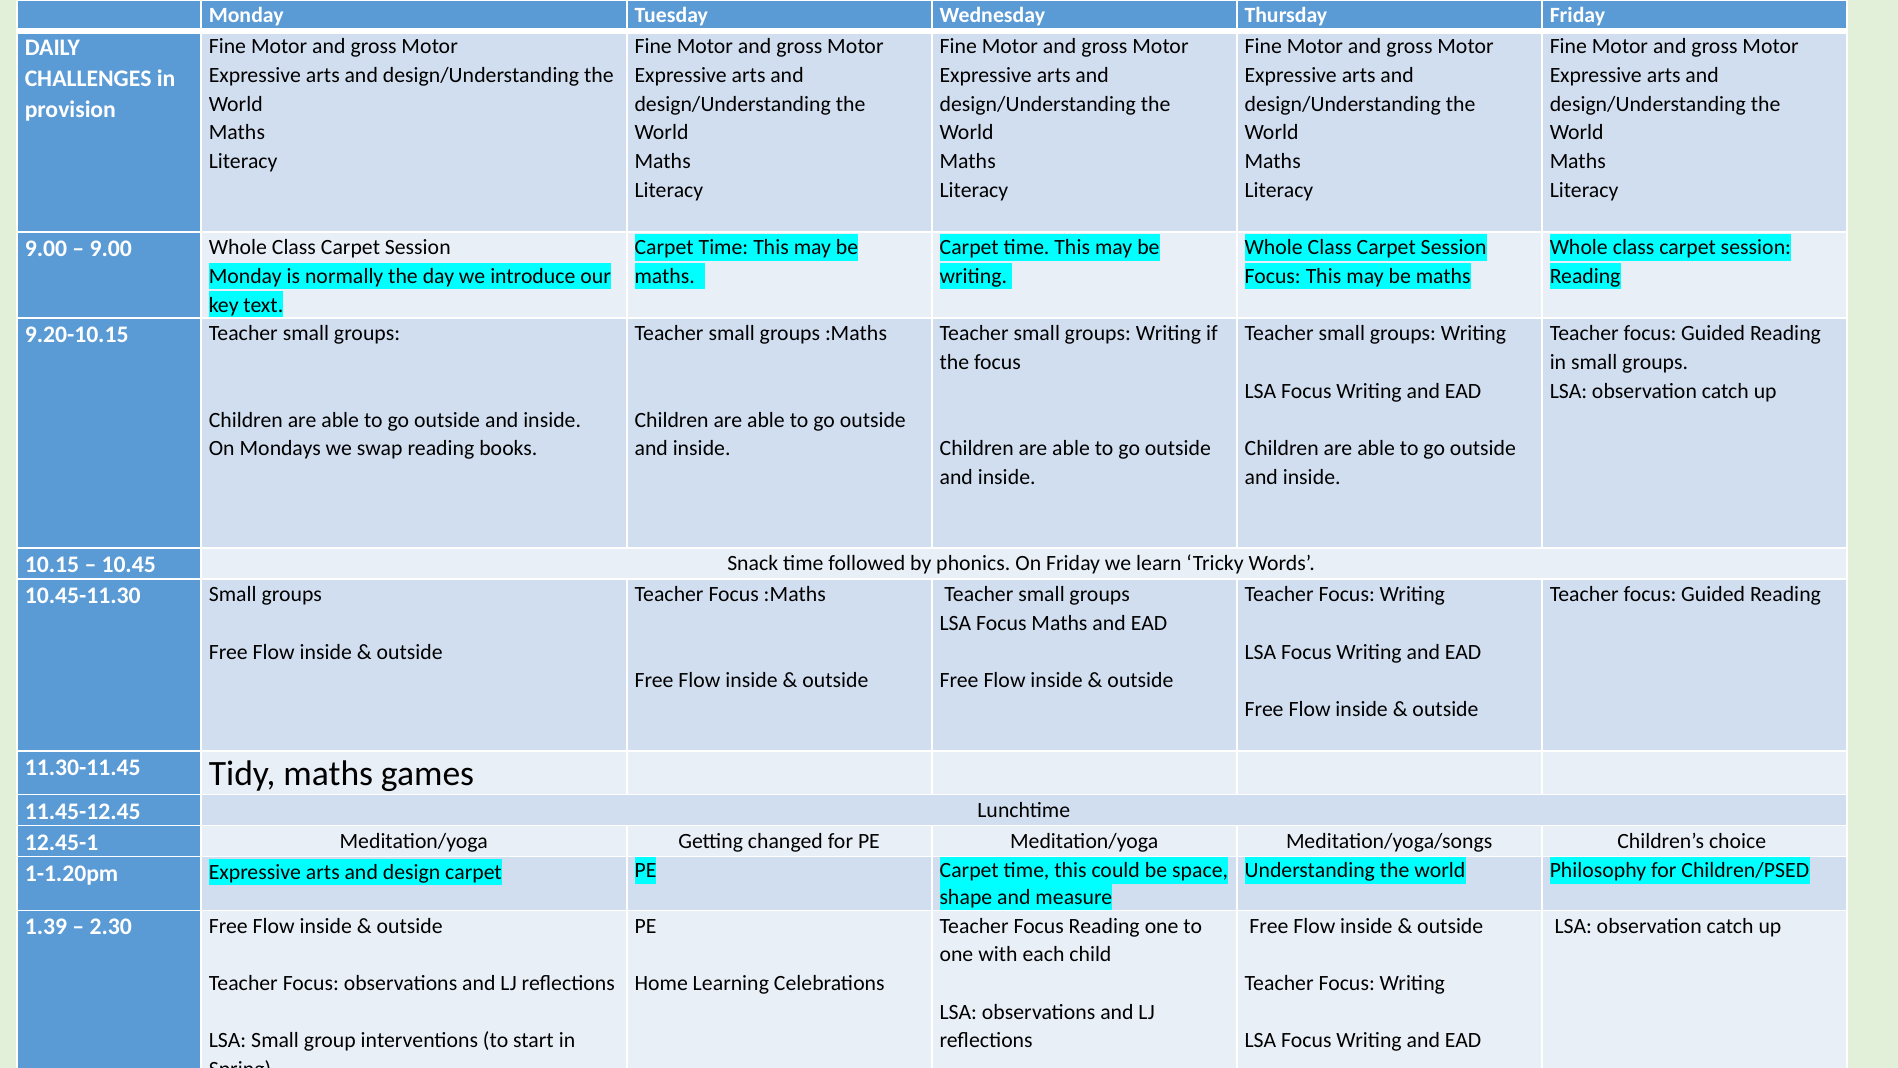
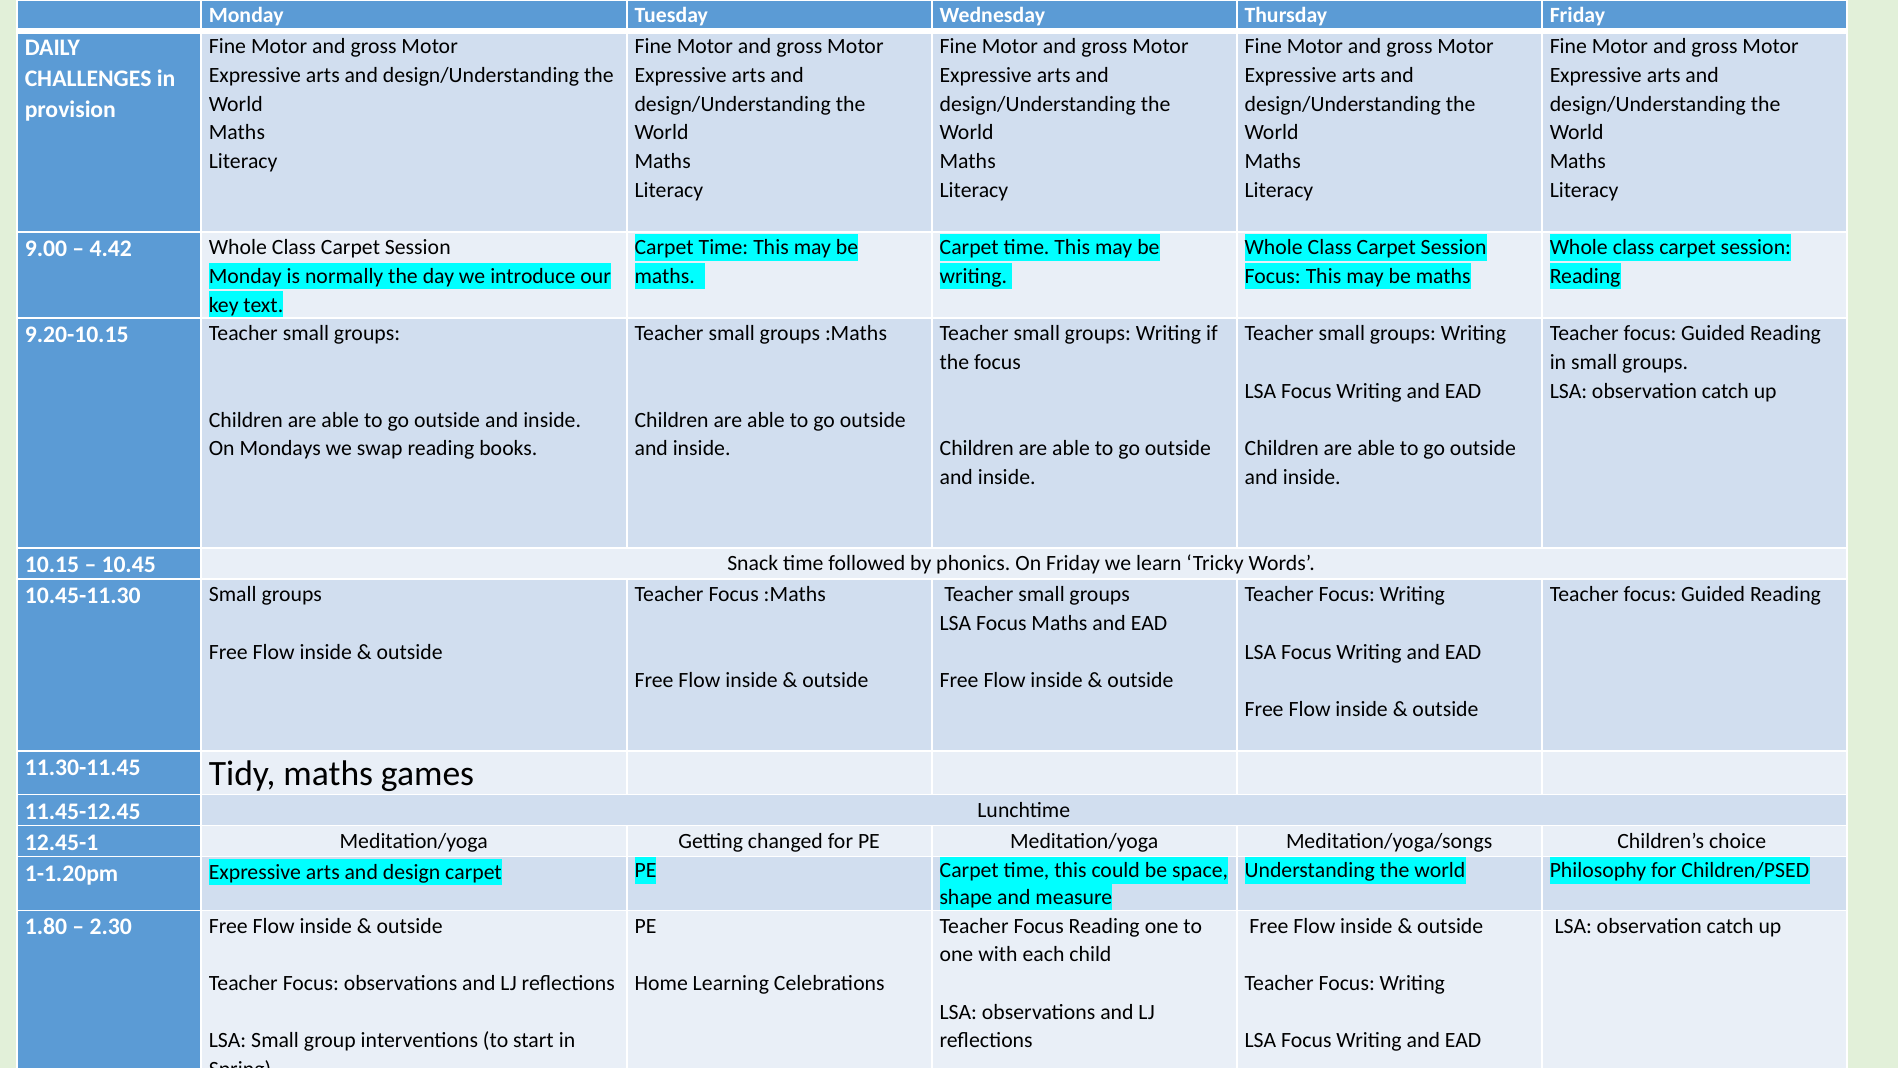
9.00: 9.00 -> 4.42 (111, 249)
1.39: 1.39 -> 1.80 (46, 927)
